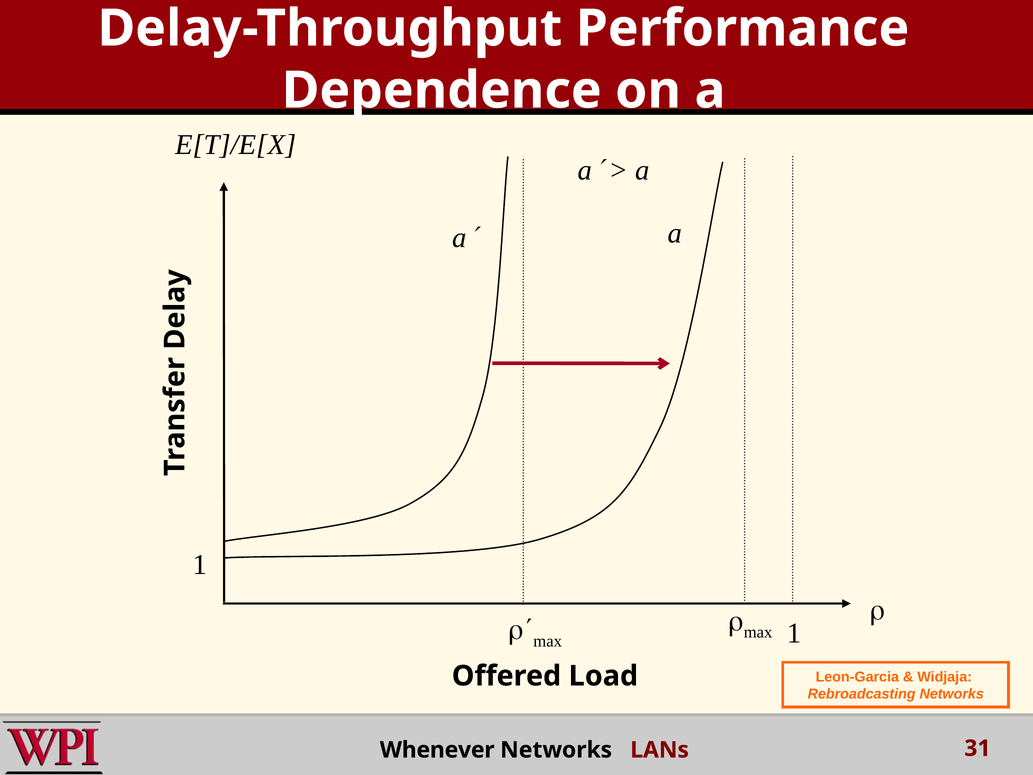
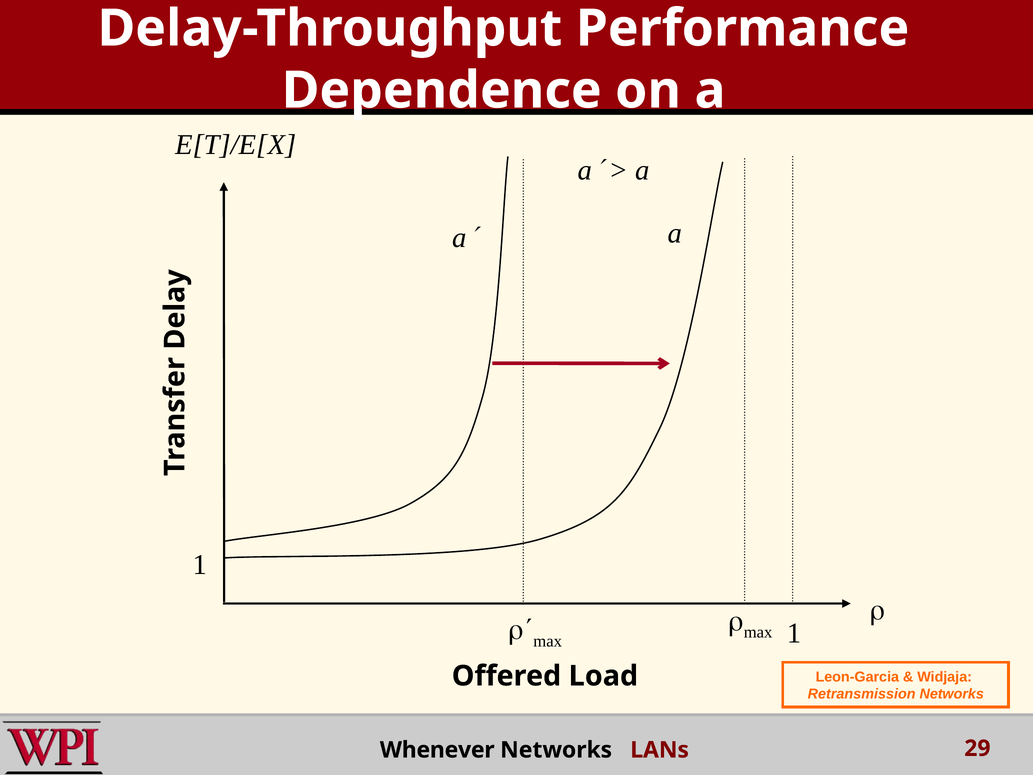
Rebroadcasting: Rebroadcasting -> Retransmission (862, 694)
31: 31 -> 29 (977, 748)
